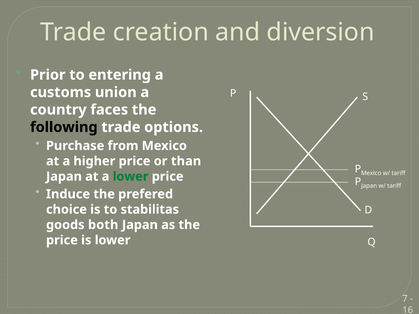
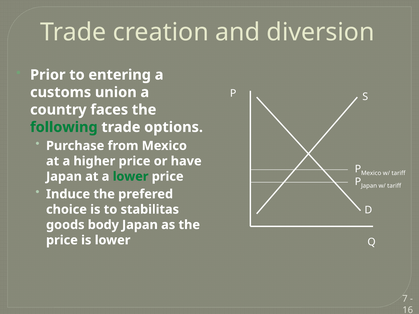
following colour: black -> green (64, 127)
than: than -> have (186, 161)
both: both -> body (103, 225)
